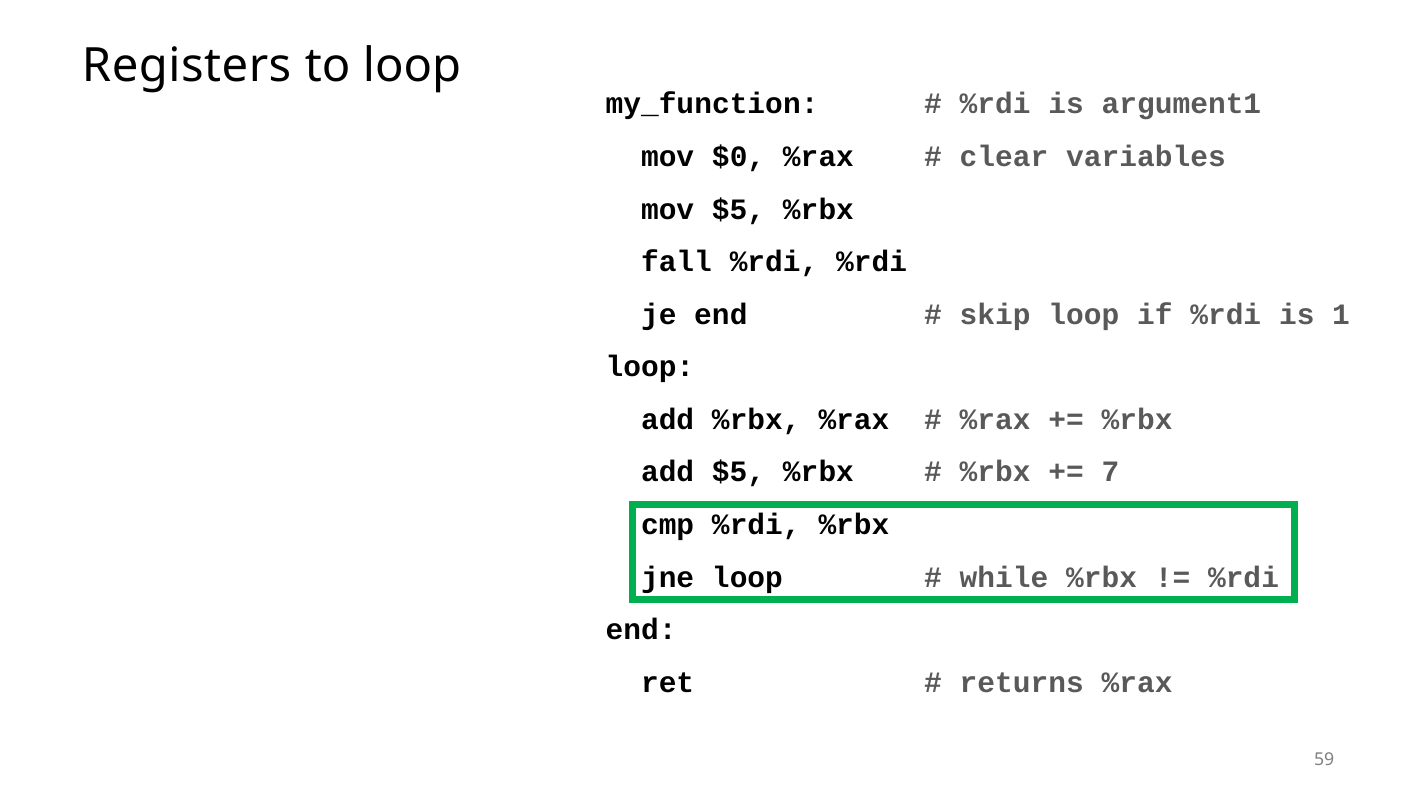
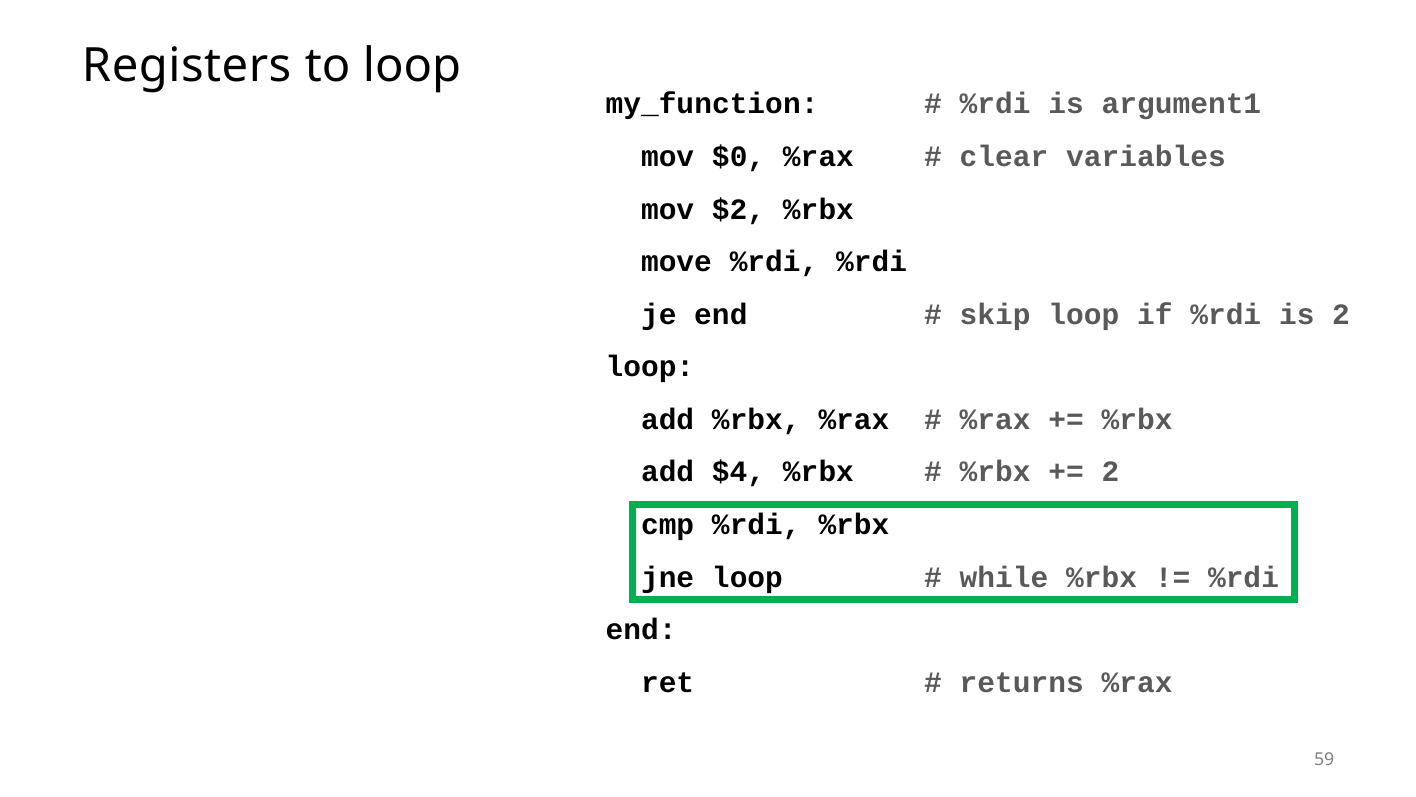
mov $5: $5 -> $2 (739, 209)
fall: fall -> move (676, 262)
is 1: 1 -> 2 (1341, 314)
add $5: $5 -> $4 (739, 472)
7: 7 -> 2 (1111, 472)
